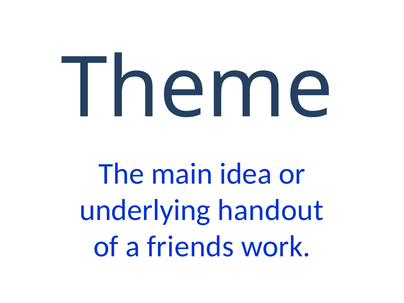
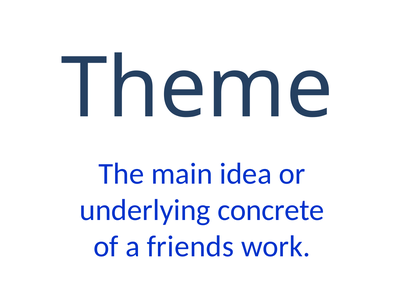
handout: handout -> concrete (271, 210)
